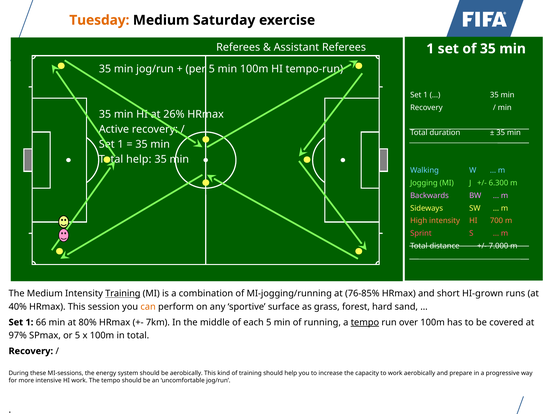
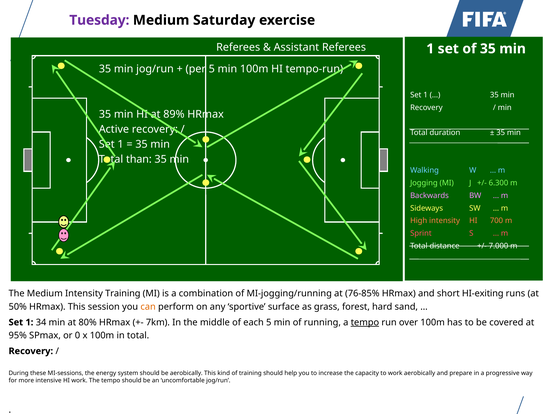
Tuesday colour: orange -> purple (99, 20)
26%: 26% -> 89% (174, 114)
help: help -> than (139, 159)
Training underline: present -> none (123, 294)
HI-grown: HI-grown -> HI-exiting (483, 294)
40%: 40% -> 50% (18, 307)
66: 66 -> 34 (41, 322)
97%: 97% -> 95% (18, 336)
or 5: 5 -> 0 (78, 336)
